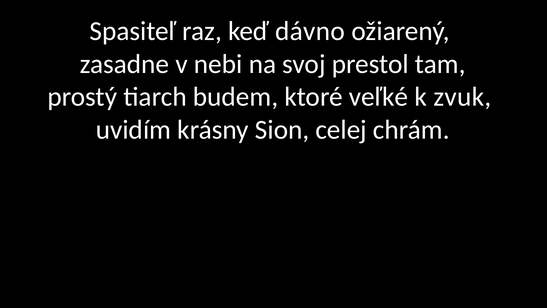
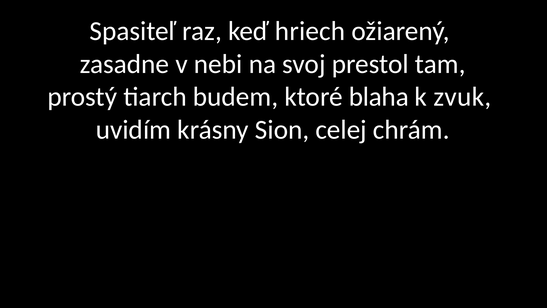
dávno: dávno -> hriech (310, 31)
veľké: veľké -> blaha (379, 97)
